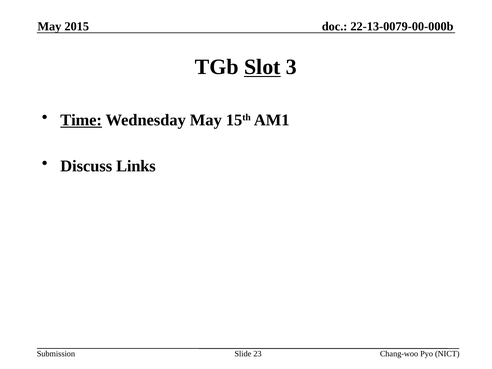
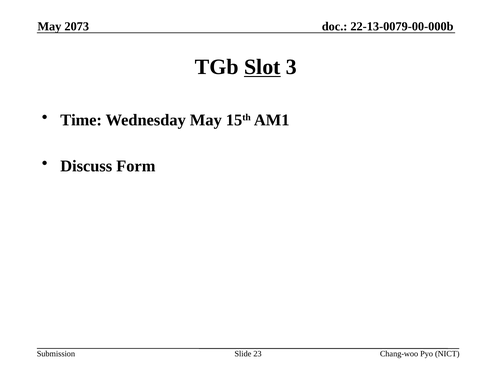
2015: 2015 -> 2073 (77, 26)
Time underline: present -> none (81, 120)
Links: Links -> Form (136, 166)
